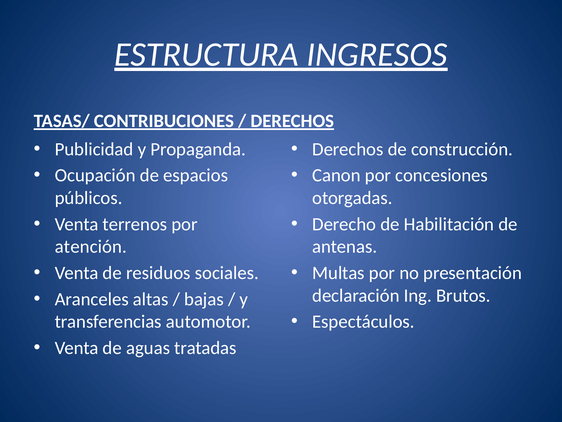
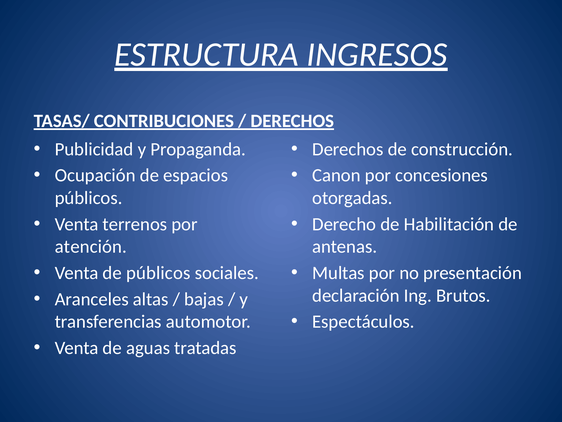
de residuos: residuos -> públicos (158, 273)
